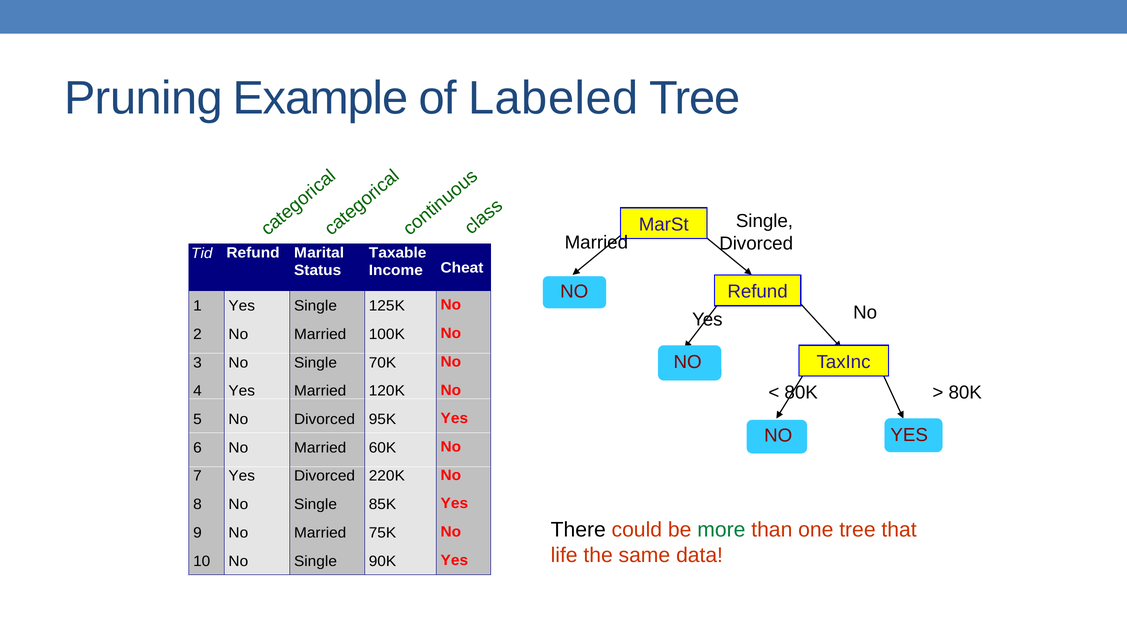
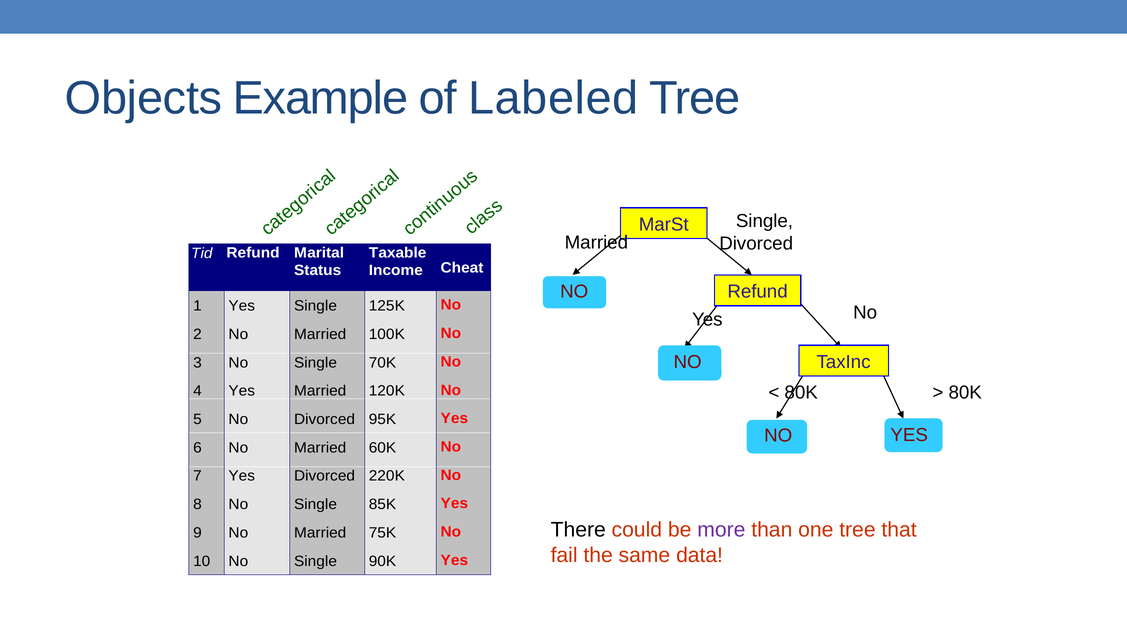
Pruning: Pruning -> Objects (144, 98)
more colour: green -> purple (721, 530)
life: life -> fail (564, 555)
